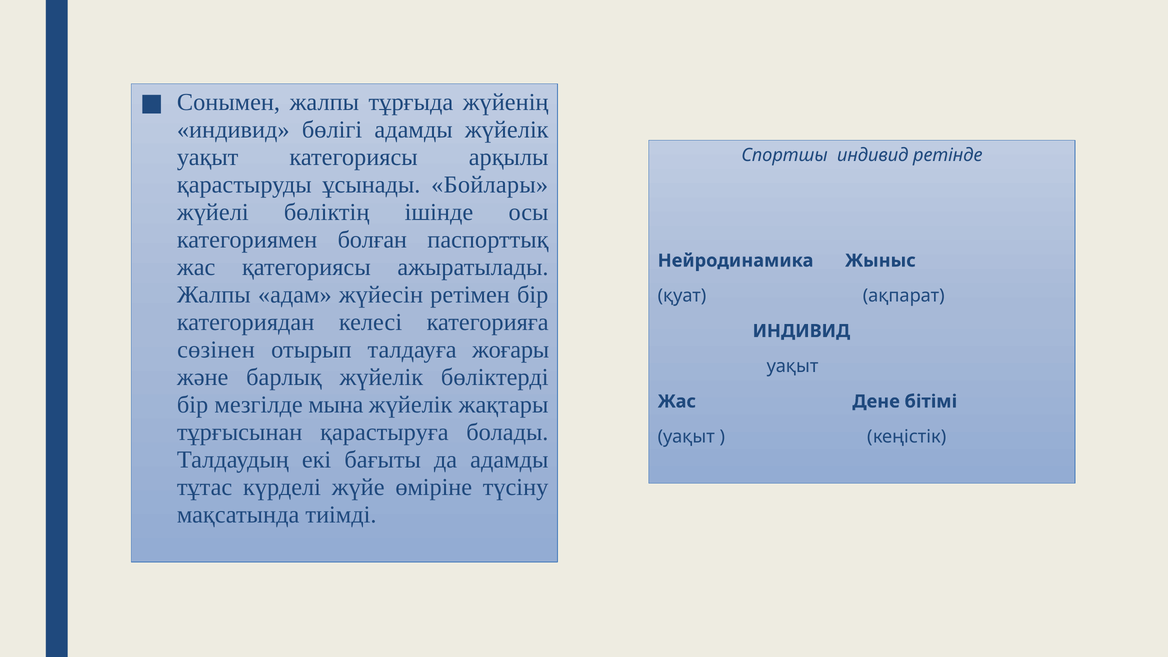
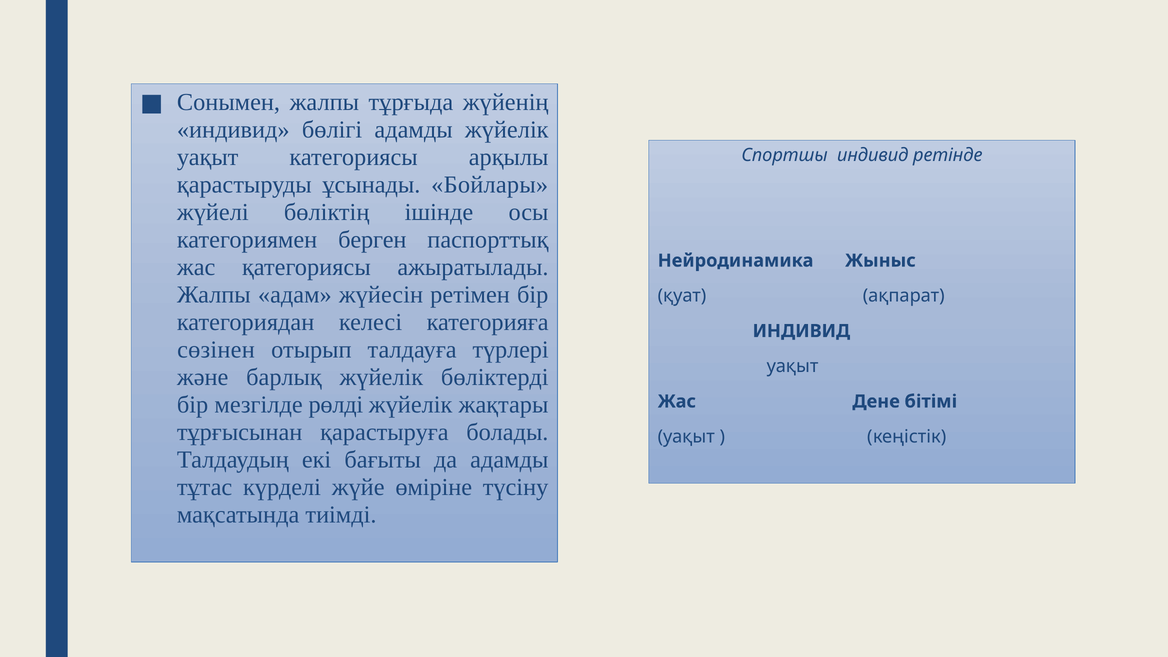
болған: болған -> берген (372, 240)
жоғары: жоғары -> түрлері (511, 350)
мына: мына -> рөлді (336, 405)
